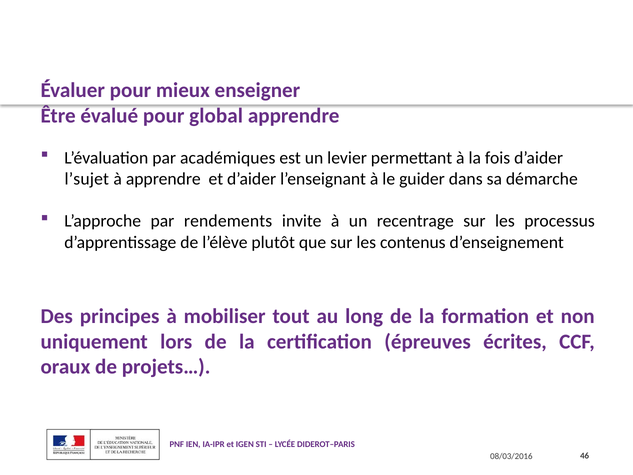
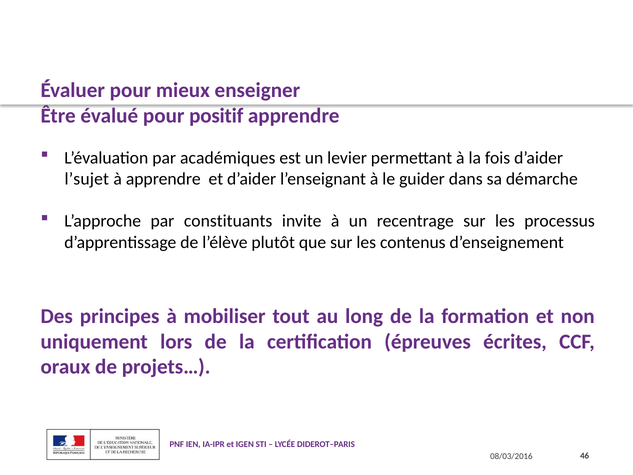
global: global -> positif (216, 116)
rendements: rendements -> constituants (228, 221)
